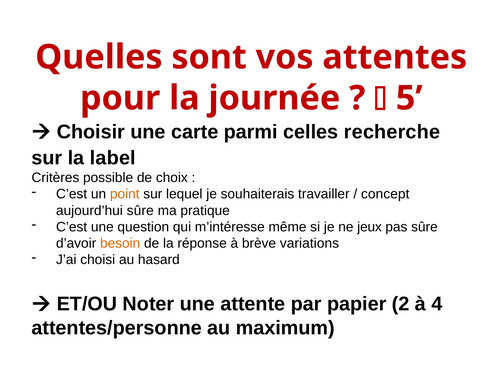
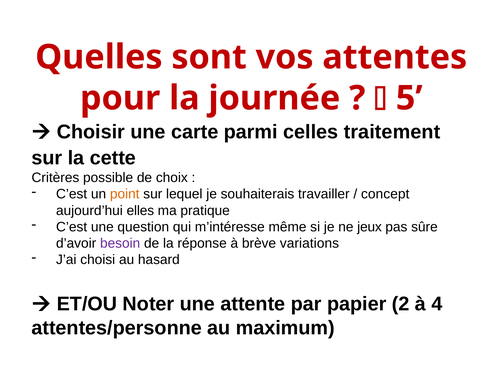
recherche: recherche -> traitement (392, 132)
label: label -> cette (113, 158)
aujourd’hui sûre: sûre -> elles (140, 210)
besoin colour: orange -> purple (120, 243)
